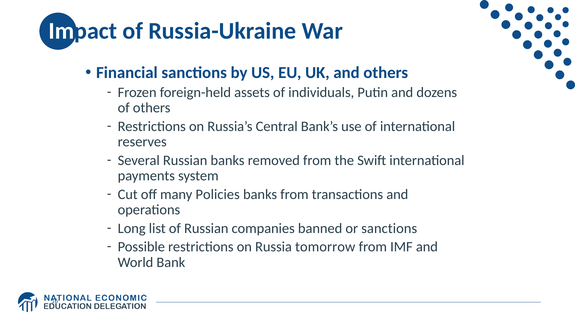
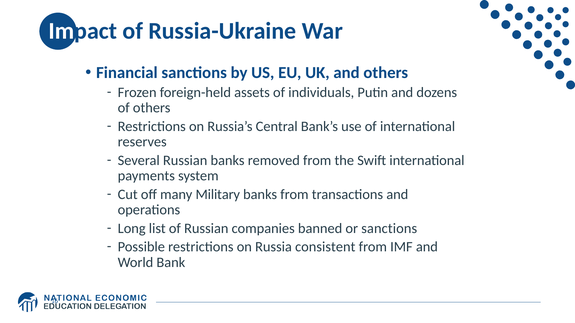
Policies: Policies -> Military (218, 195)
tomorrow: tomorrow -> consistent (325, 247)
